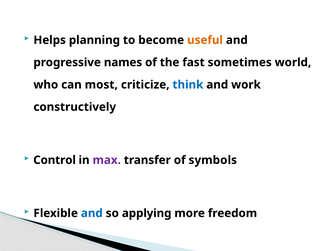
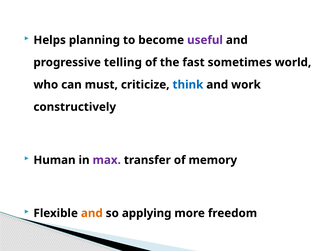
useful colour: orange -> purple (205, 40)
names: names -> telling (123, 62)
most: most -> must (101, 85)
Control: Control -> Human (55, 160)
symbols: symbols -> memory (213, 160)
and colour: blue -> orange (92, 213)
